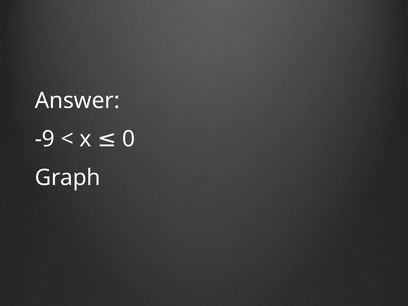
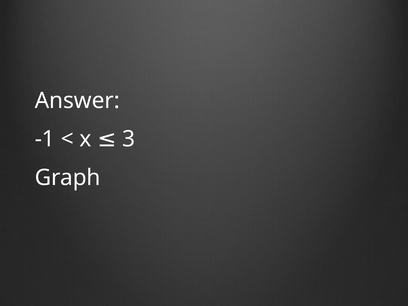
-9: -9 -> -1 (45, 139)
0: 0 -> 3 (129, 139)
